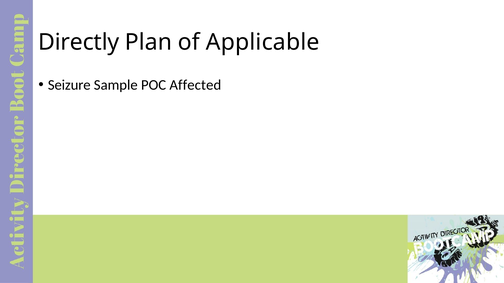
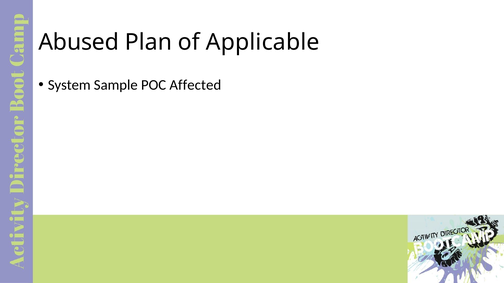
Directly: Directly -> Abused (79, 42)
Seizure: Seizure -> System (69, 85)
